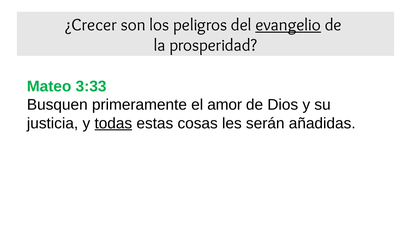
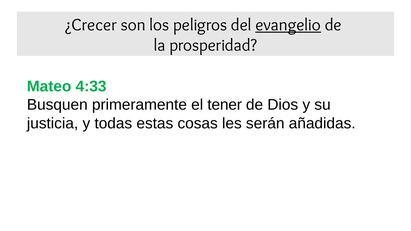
3:33: 3:33 -> 4:33 (91, 86)
amor: amor -> tener (225, 105)
todas underline: present -> none (113, 123)
